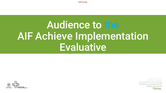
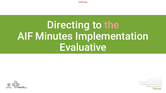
Audience: Audience -> Directing (68, 25)
the colour: light blue -> pink (112, 25)
Achieve: Achieve -> Minutes (54, 36)
